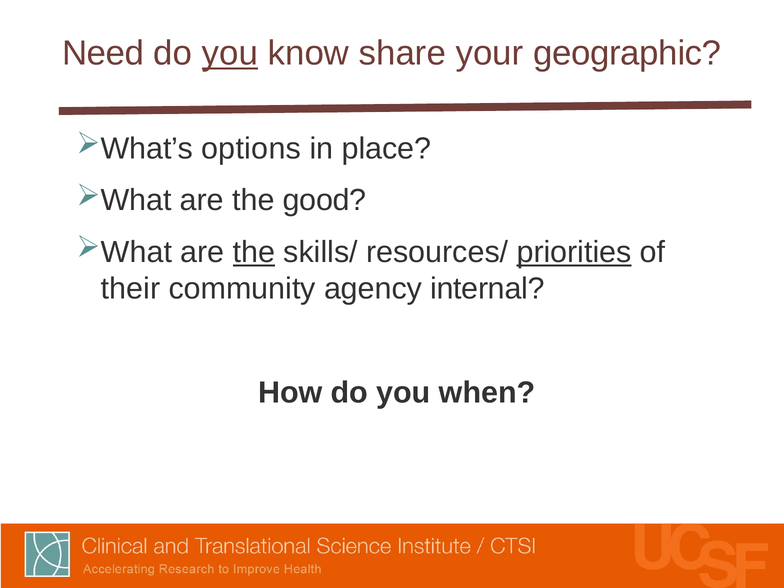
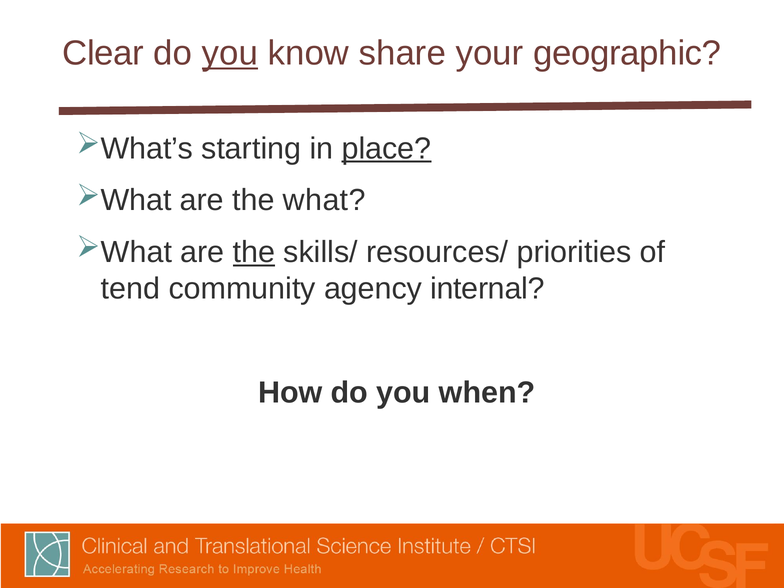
Need: Need -> Clear (103, 53)
options: options -> starting (251, 149)
place underline: none -> present (386, 149)
good: good -> what (324, 200)
priorities underline: present -> none (574, 252)
their: their -> tend (131, 289)
